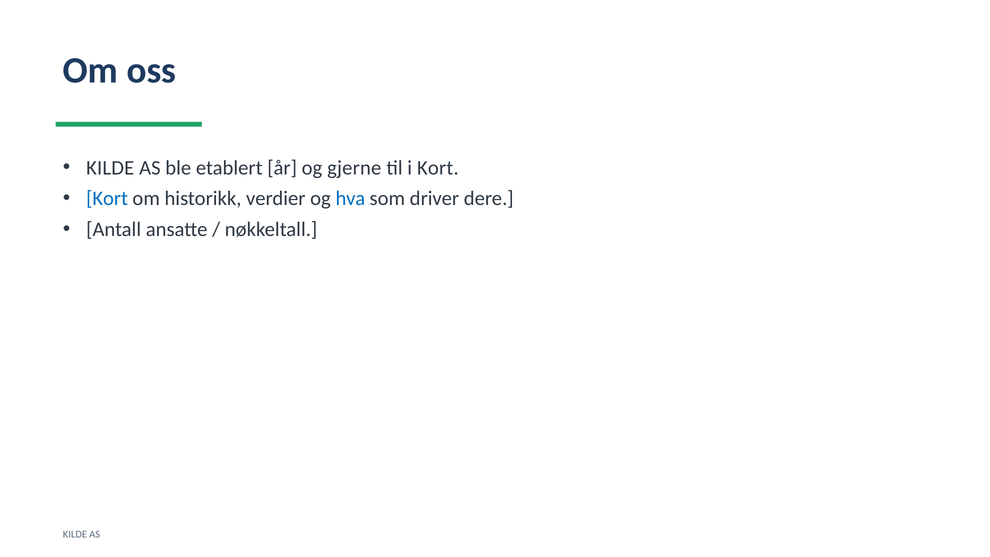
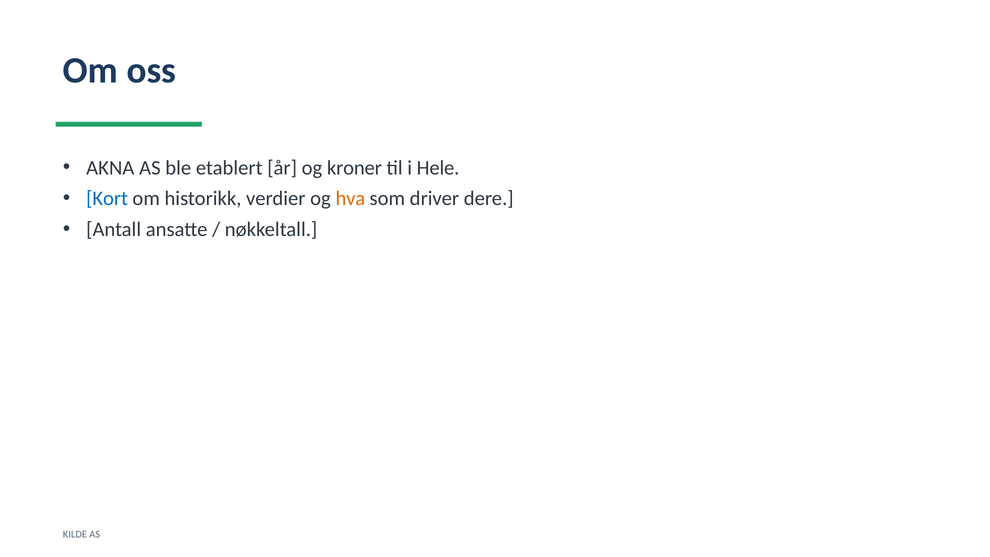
KILDE: KILDE -> AKNA (110, 168)
gjerne: gjerne -> kroner (354, 168)
i Kort: Kort -> Hele (438, 168)
hva colour: blue -> orange (350, 199)
